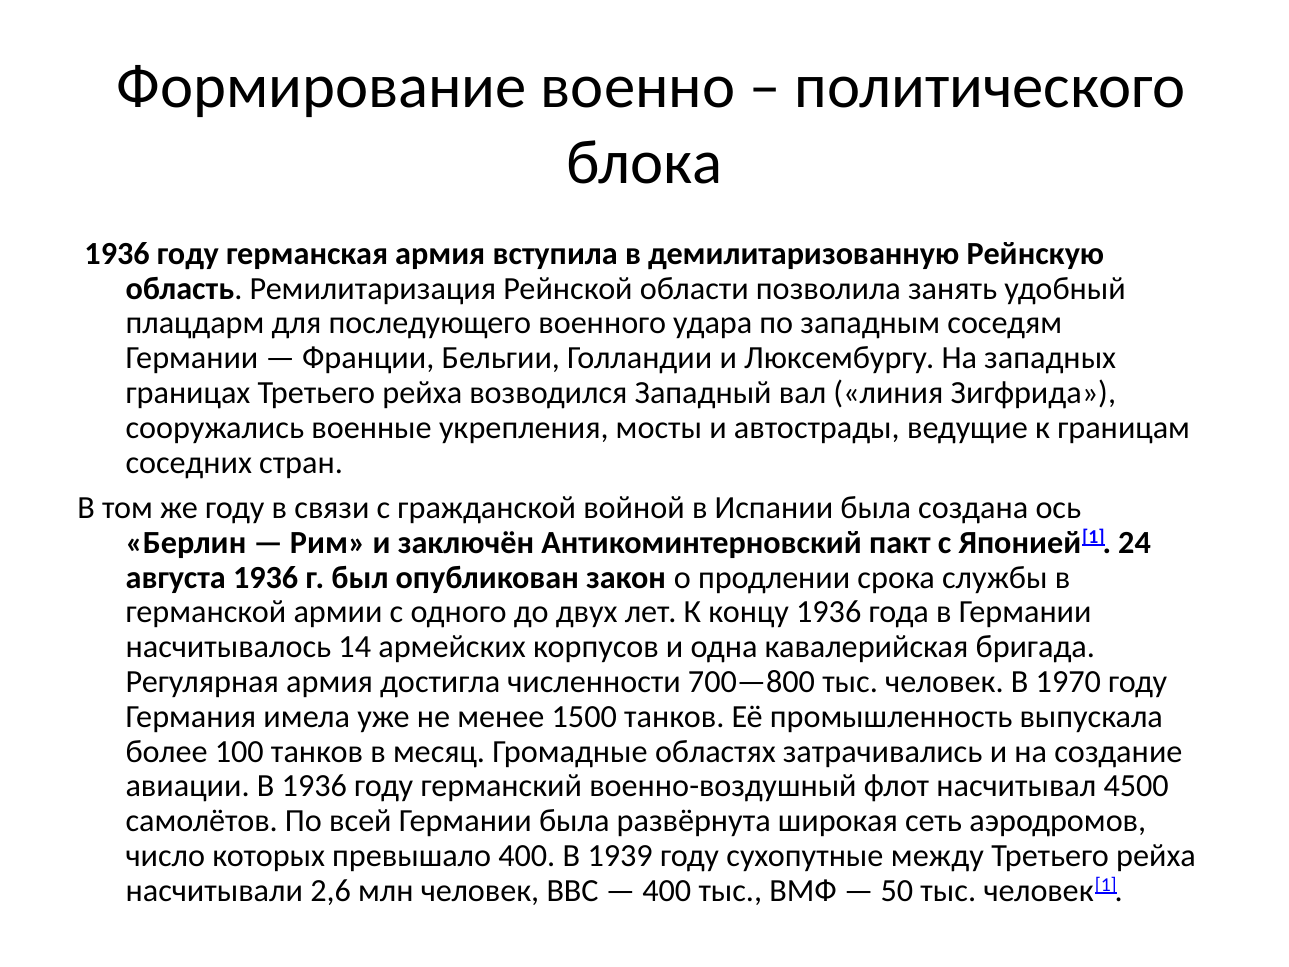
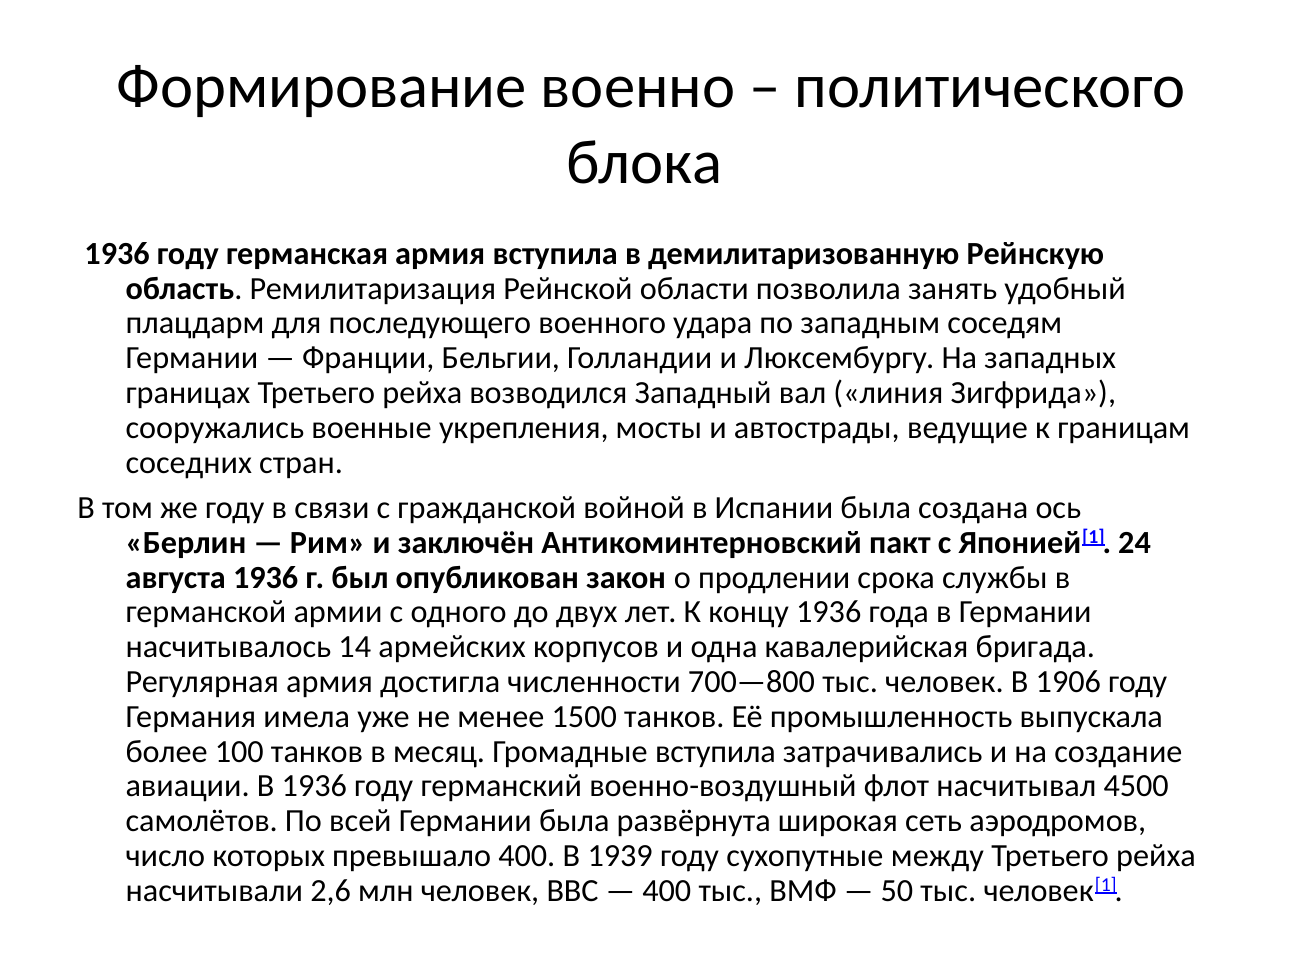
1970: 1970 -> 1906 (1068, 682)
Громадные областях: областях -> вступила (715, 751)
